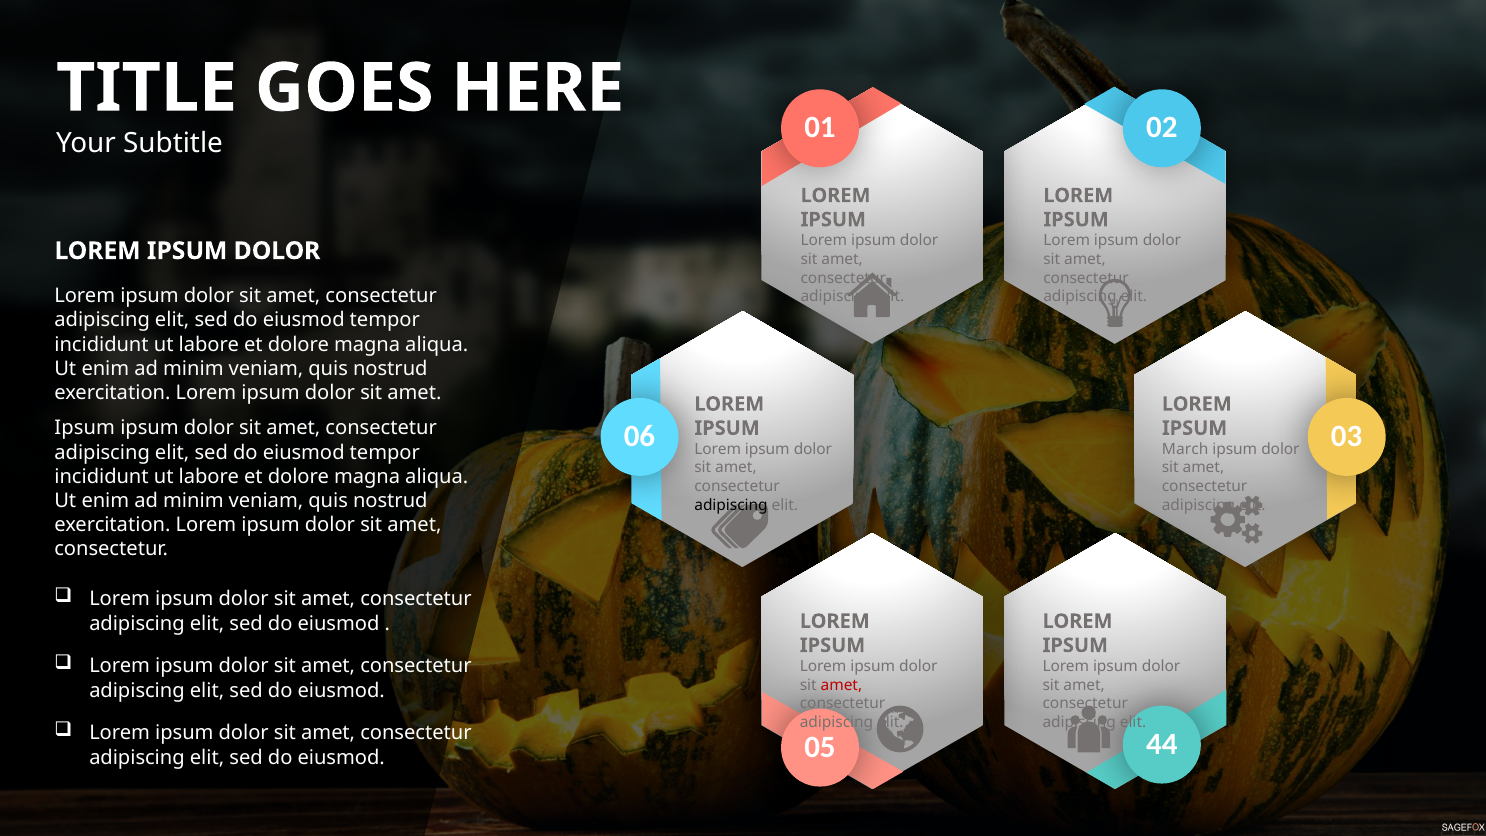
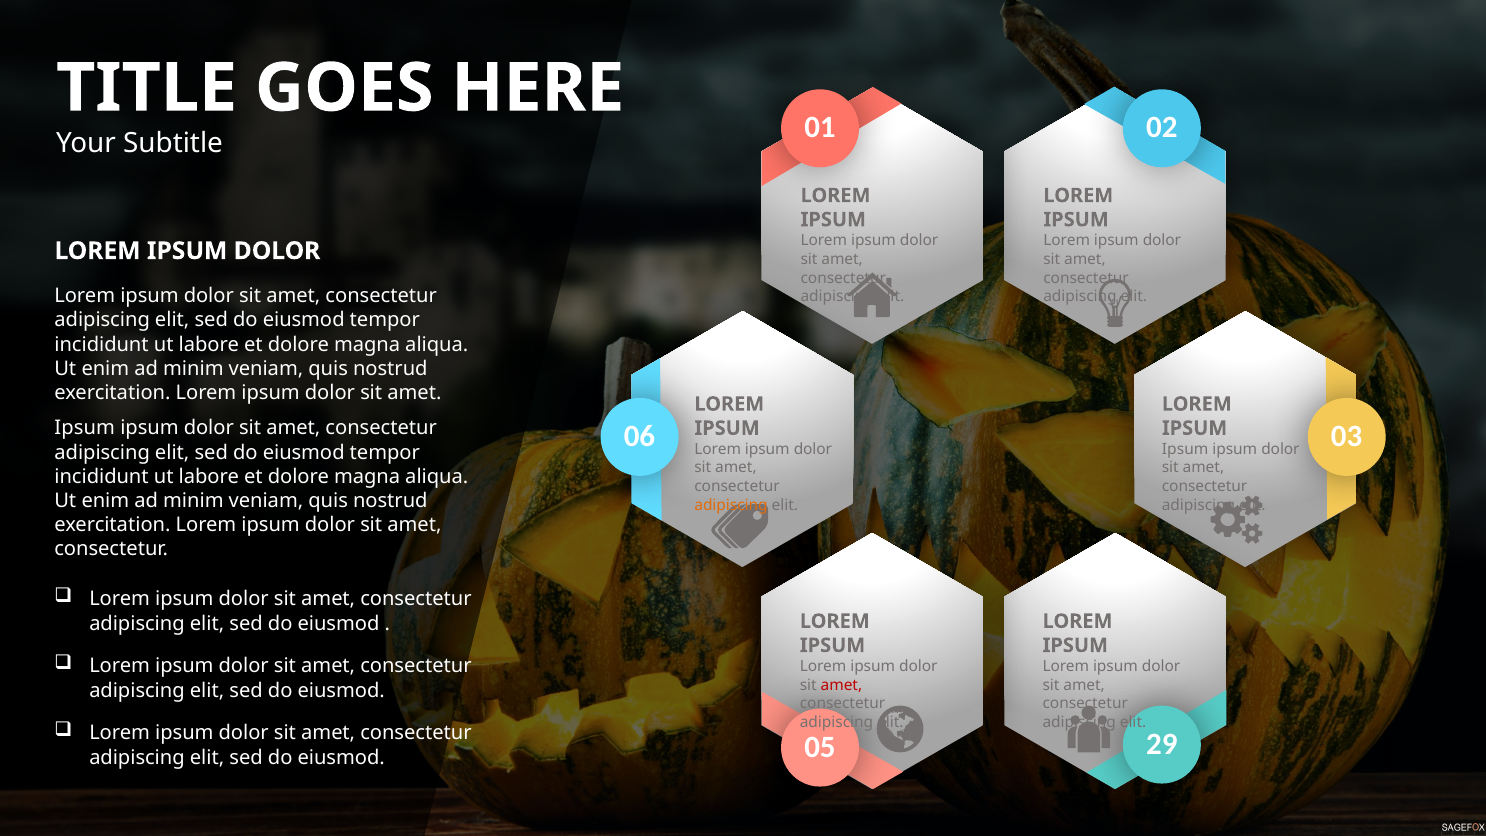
March: March -> Ipsum (1185, 449)
adipiscing colour: black -> orange (731, 505)
44: 44 -> 29 (1162, 744)
